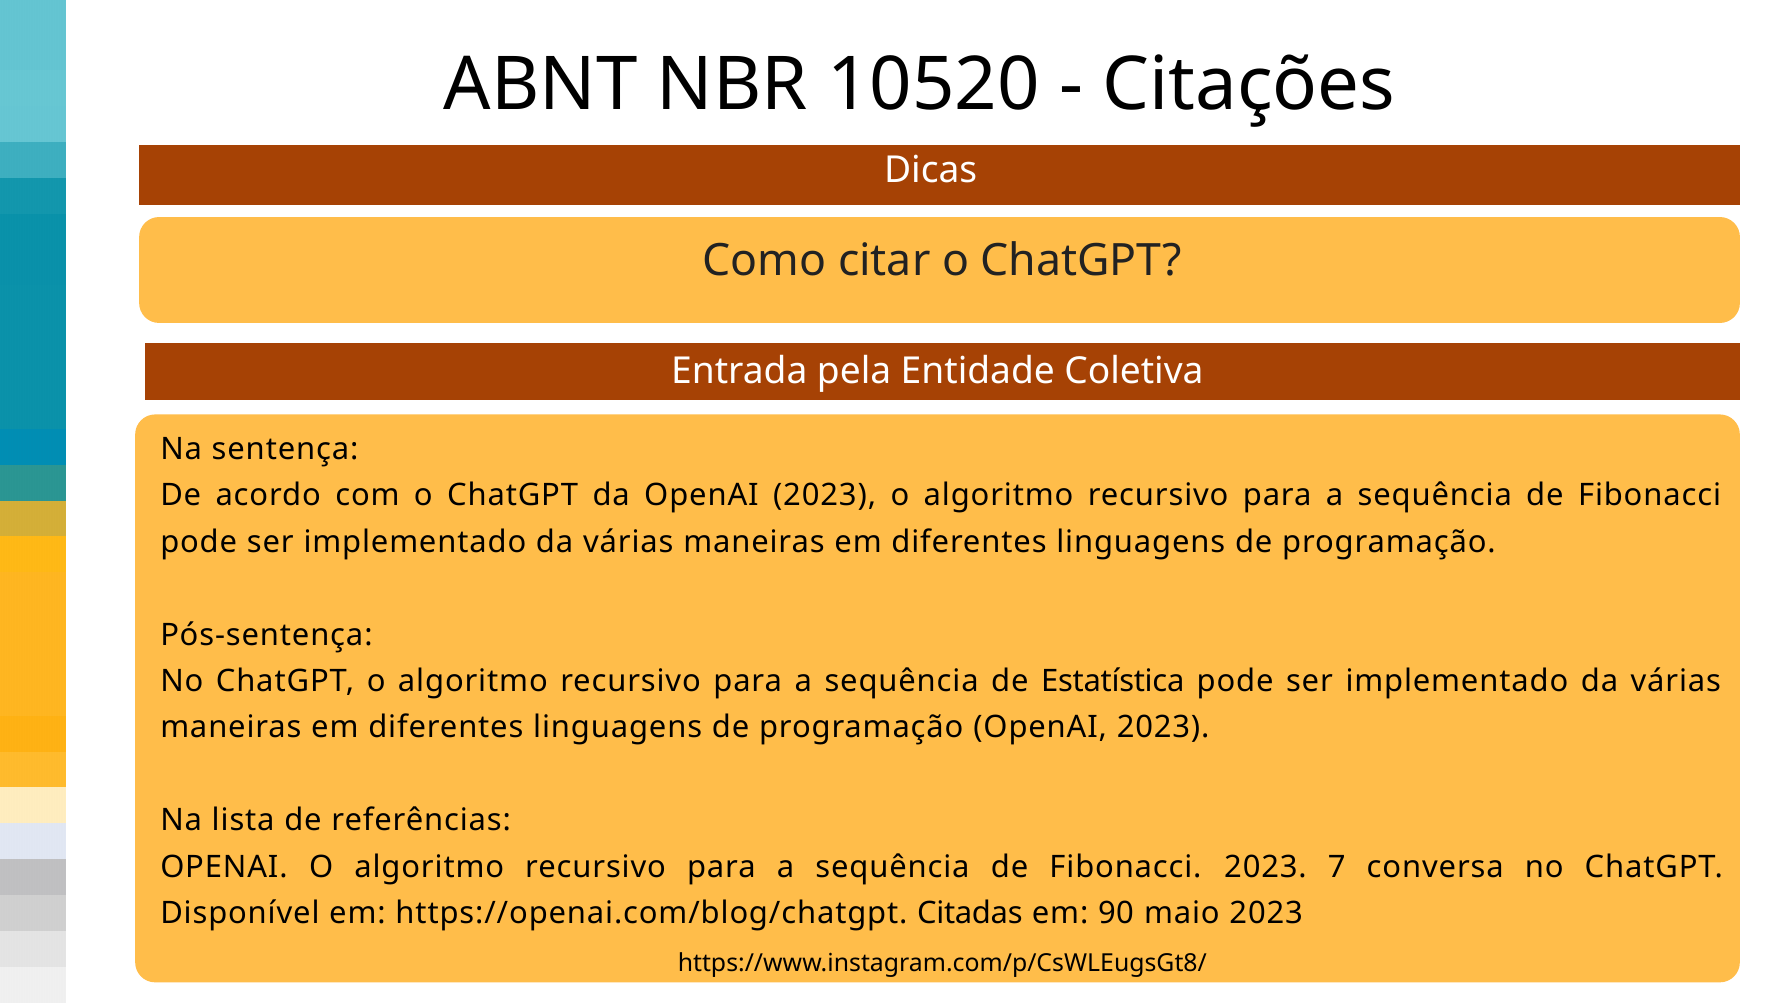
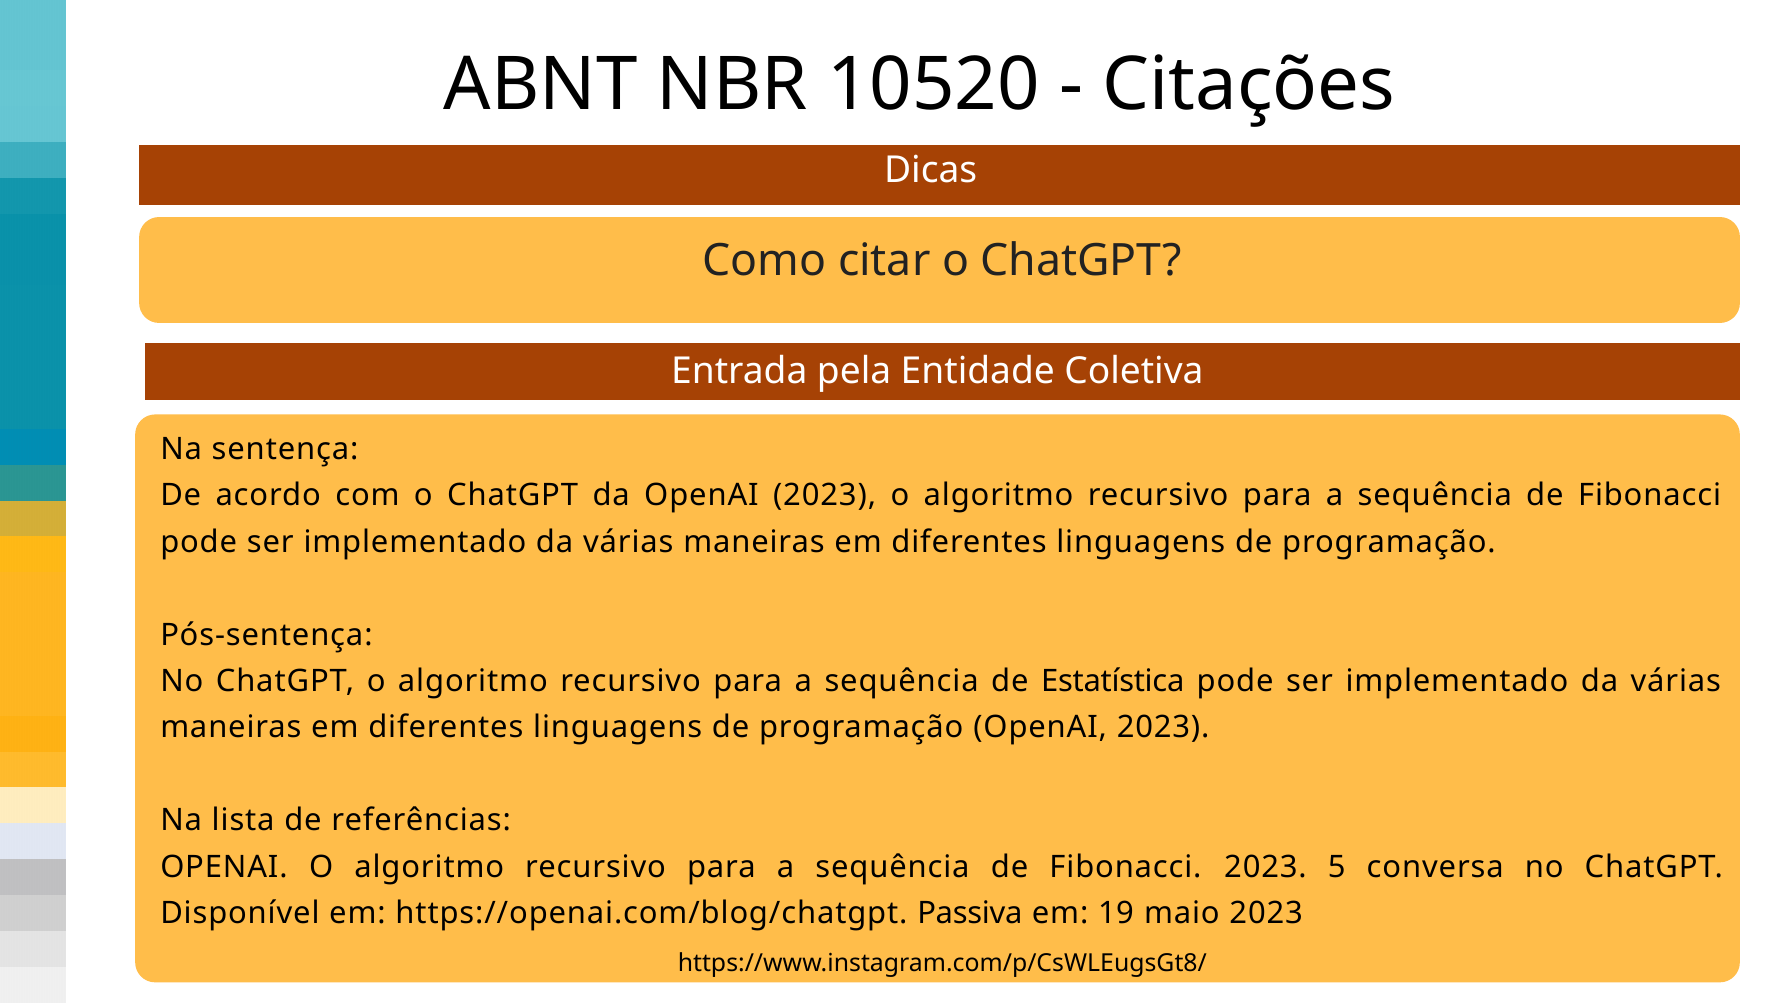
7: 7 -> 5 (1337, 867)
Citadas: Citadas -> Passiva (970, 914)
90: 90 -> 19 (1116, 914)
